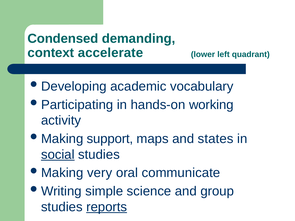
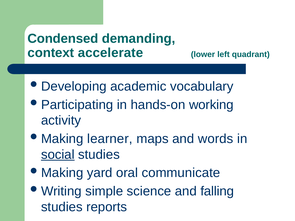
support: support -> learner (110, 139)
states: states -> words (216, 139)
very: very -> yard (100, 173)
group: group -> falling (217, 191)
reports underline: present -> none (107, 207)
